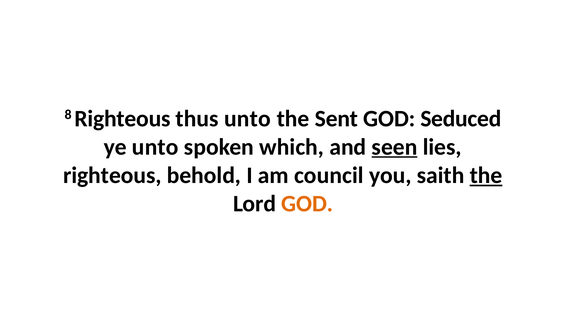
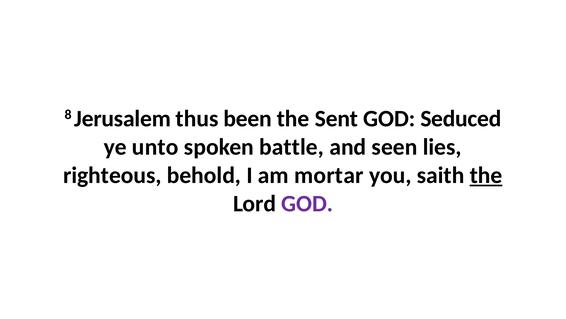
8 Righteous: Righteous -> Jerusalem (123, 118)
thus unto: unto -> been (248, 118)
which: which -> battle (292, 147)
seen underline: present -> none (394, 147)
council: council -> mortar (329, 175)
GOD colour: orange -> purple (307, 203)
